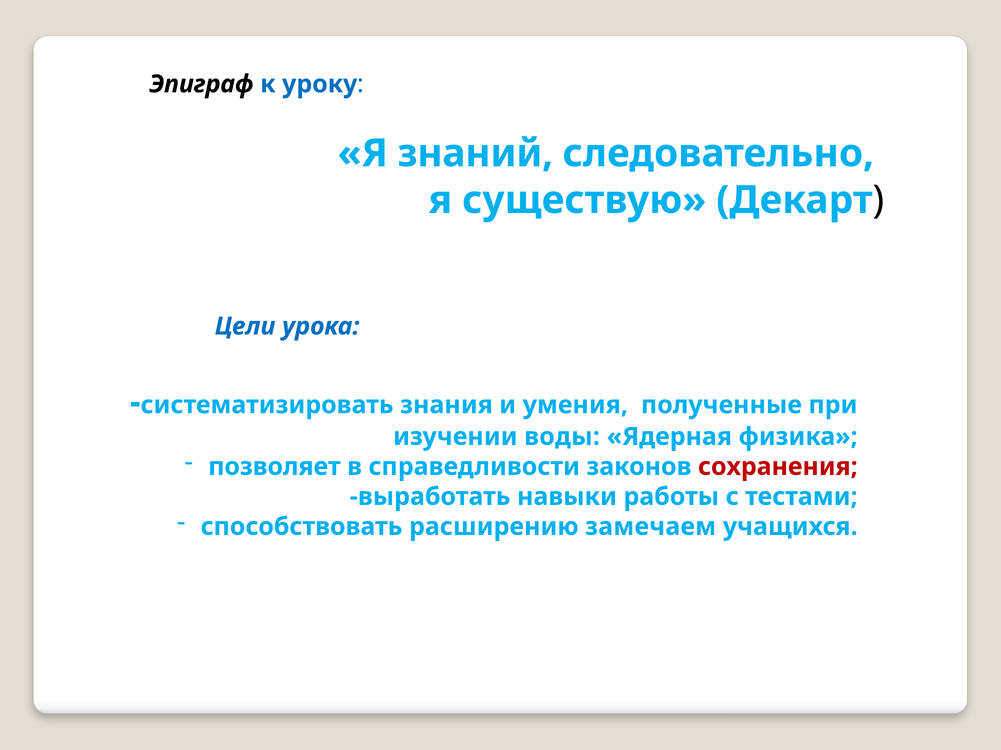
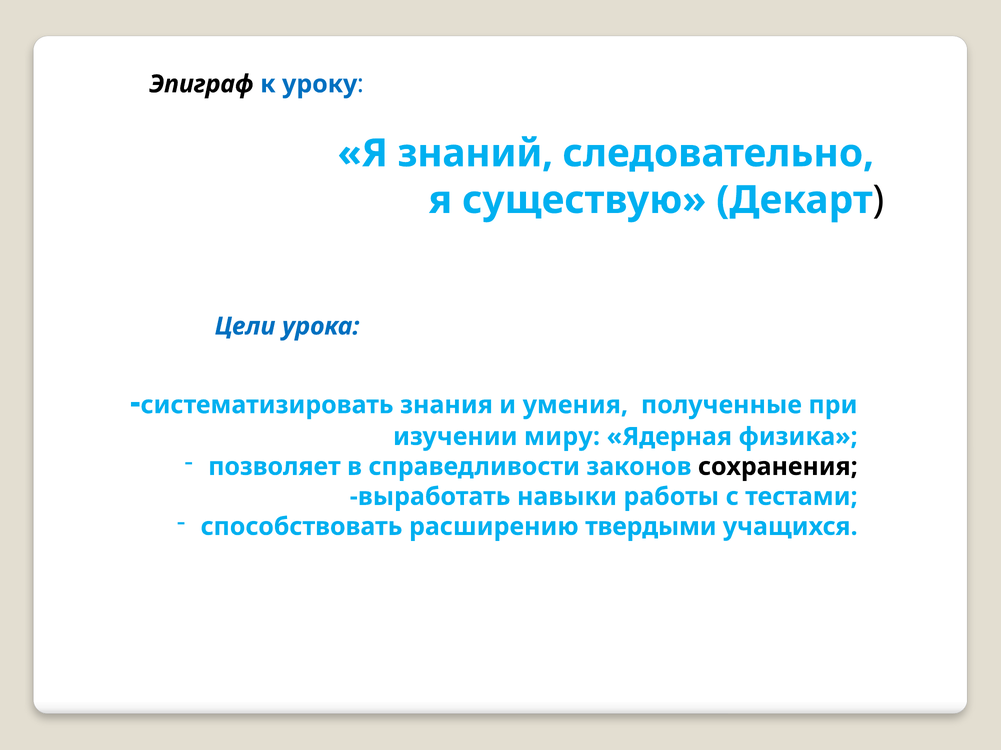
воды: воды -> миру (562, 437)
сохранения colour: red -> black (778, 467)
замечаем: замечаем -> твердыми (651, 527)
